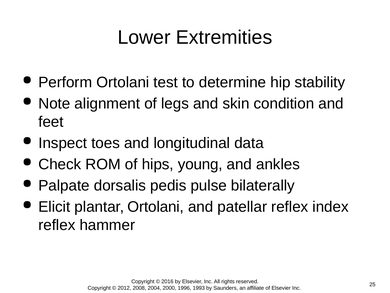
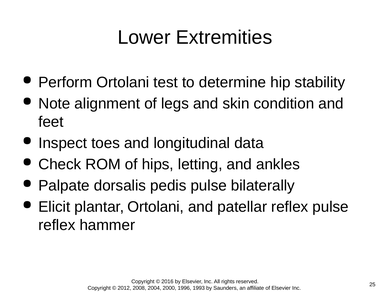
young: young -> letting (200, 164)
reflex index: index -> pulse (331, 207)
